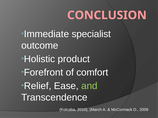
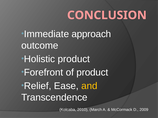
specialist: specialist -> approach (91, 34)
of comfort: comfort -> product (92, 73)
and colour: light green -> yellow (89, 86)
